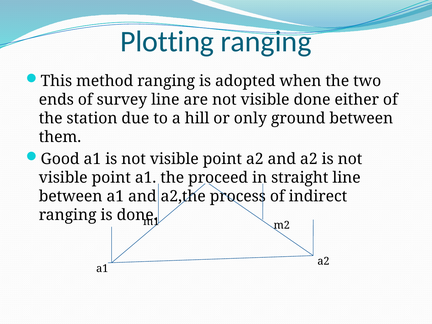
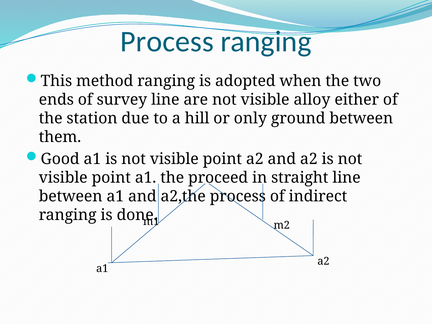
Plotting: Plotting -> Process (167, 42)
visible done: done -> alloy (312, 100)
